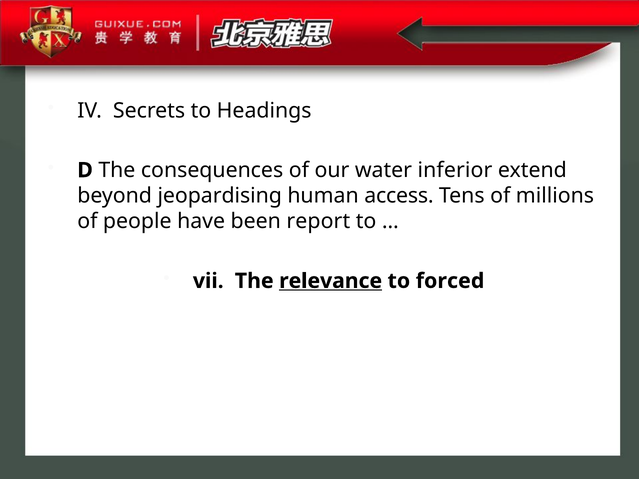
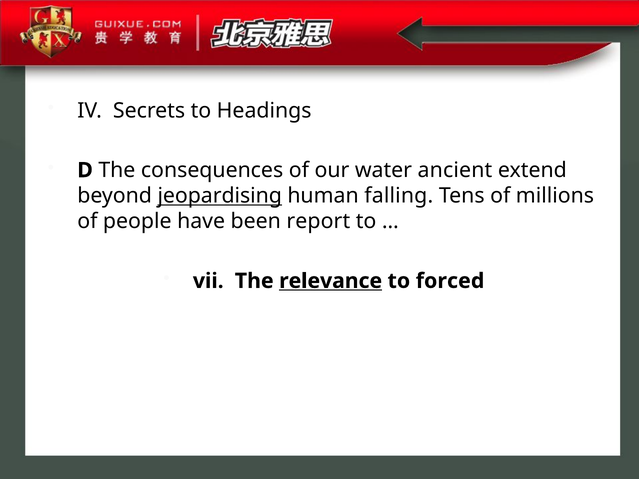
inferior: inferior -> ancient (455, 170)
jeopardising underline: none -> present (220, 196)
access: access -> falling (399, 196)
